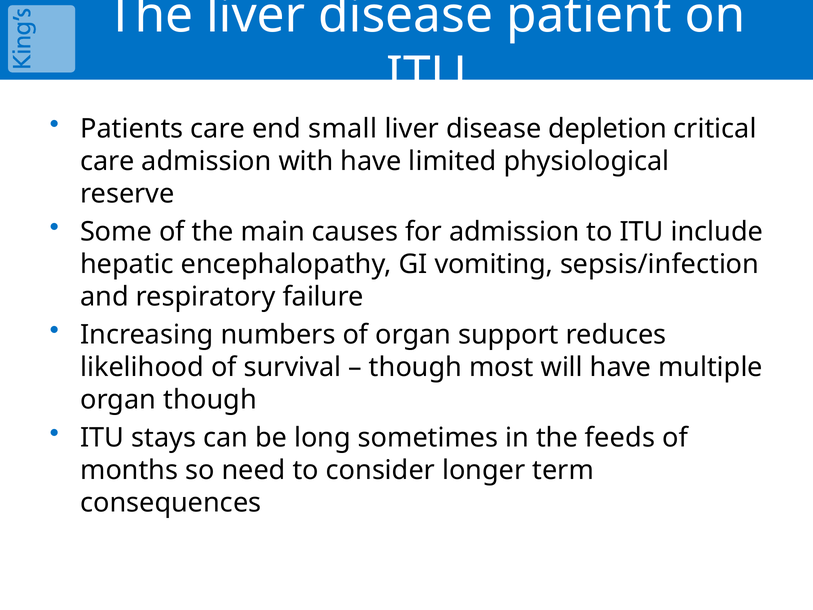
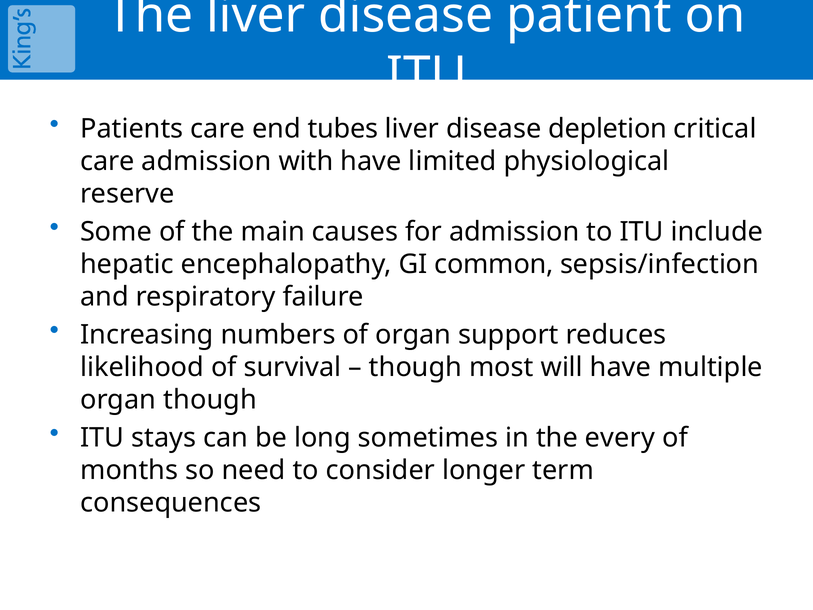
small: small -> tubes (343, 129)
vomiting: vomiting -> common (494, 264)
feeds: feeds -> every (620, 438)
